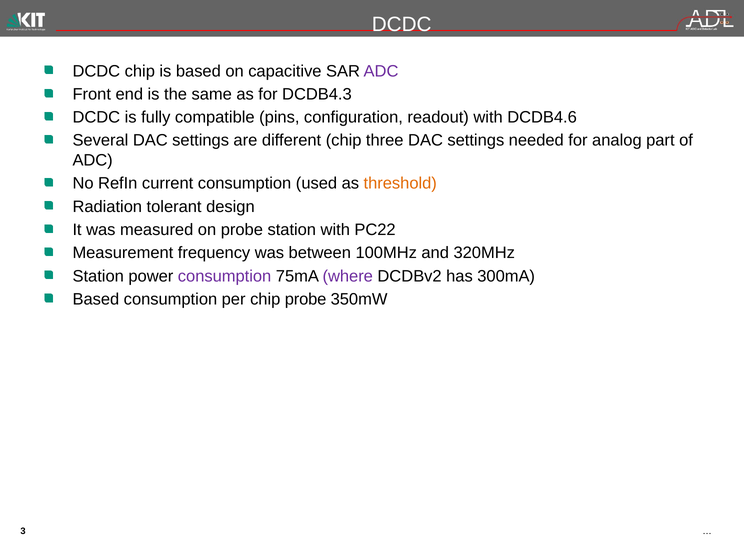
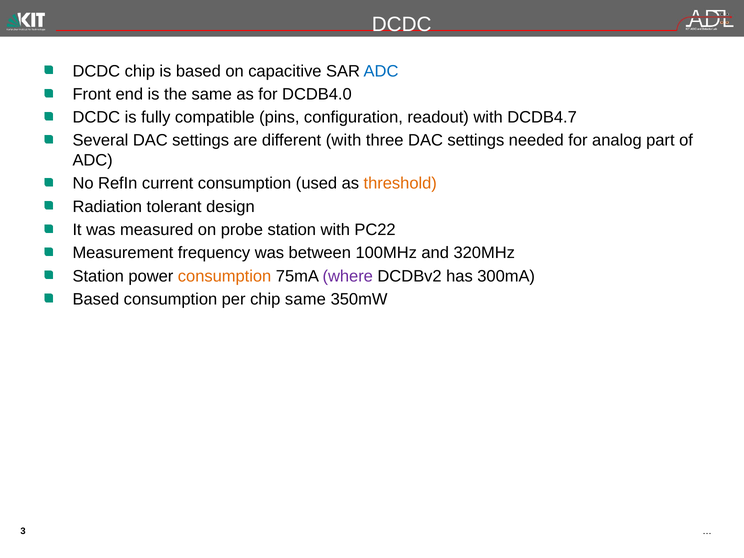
ADC colour: purple -> blue (381, 71)
DCDB4.3: DCDB4.3 -> DCDB4.0 (317, 94)
DCDB4.6: DCDB4.6 -> DCDB4.7 (542, 117)
different chip: chip -> with (344, 141)
consumption colour: purple -> orange (225, 276)
chip probe: probe -> same (305, 299)
